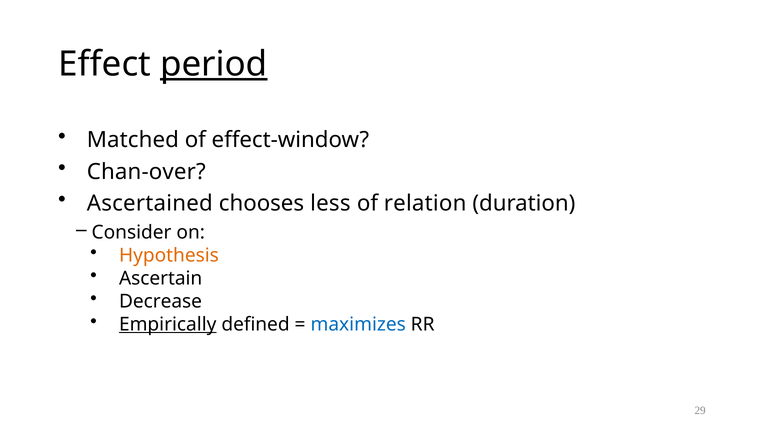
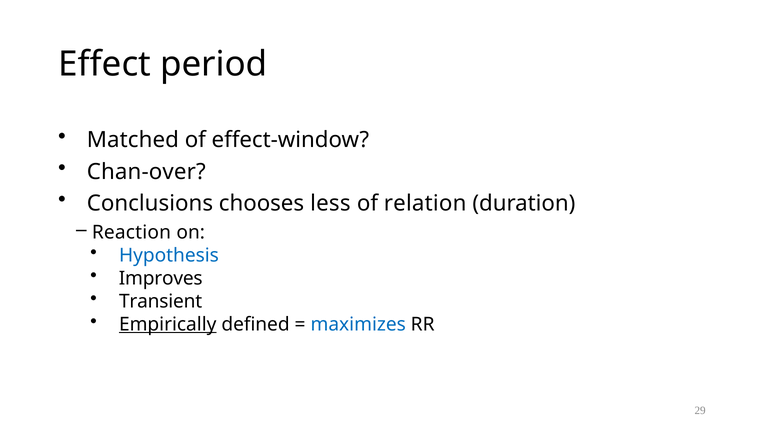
period underline: present -> none (214, 64)
Ascertained: Ascertained -> Conclusions (150, 203)
Consider: Consider -> Reaction (131, 233)
Hypothesis colour: orange -> blue (169, 255)
Ascertain: Ascertain -> Improves (161, 278)
Decrease: Decrease -> Transient (161, 301)
